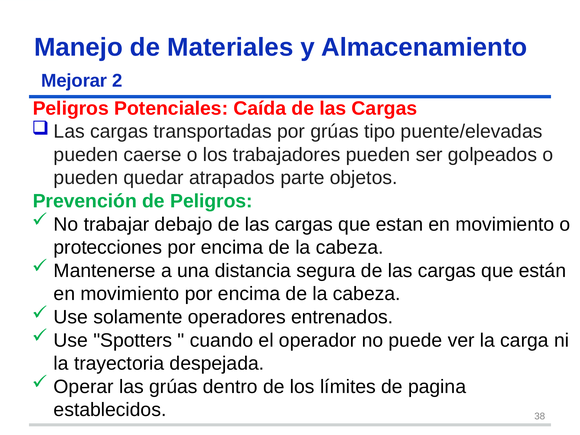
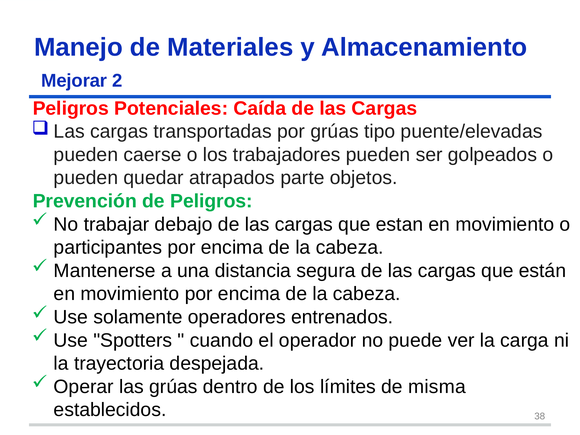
protecciones: protecciones -> participantes (108, 248)
pagina: pagina -> misma (437, 387)
